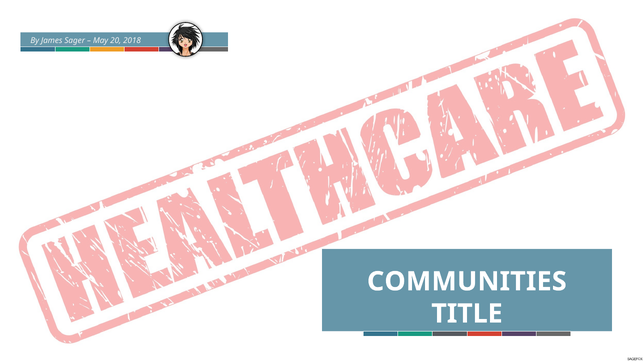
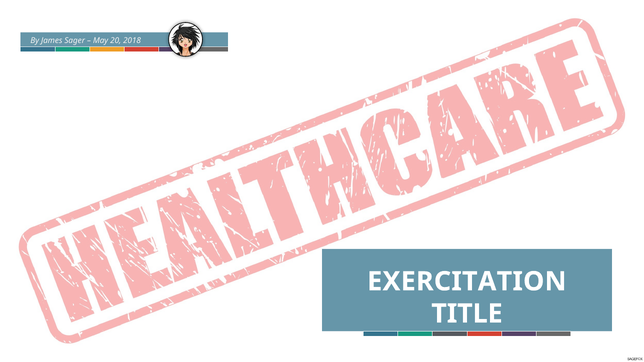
COMMUNITIES: COMMUNITIES -> EXERCITATION (467, 282)
